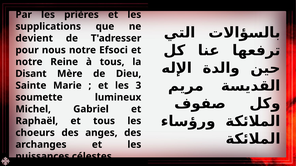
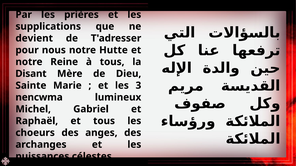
Efsoci: Efsoci -> Hutte (113, 50)
soumette: soumette -> nencwma (39, 98)
